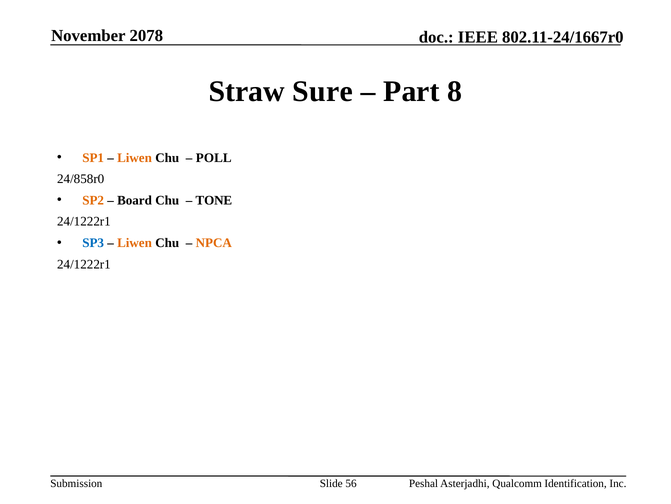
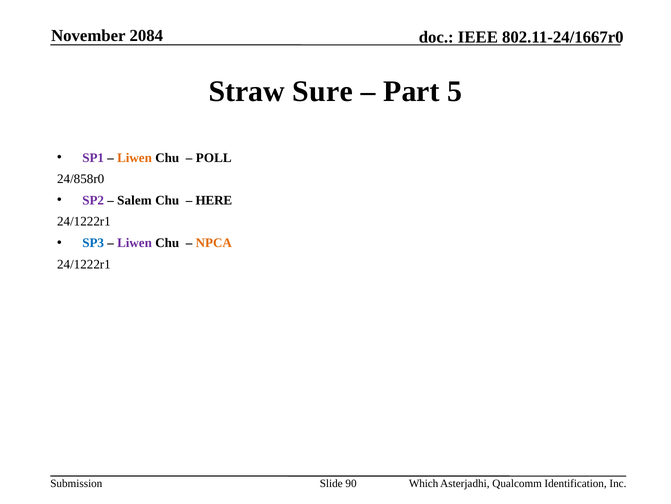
2078: 2078 -> 2084 (146, 36)
8: 8 -> 5 (455, 91)
SP1 colour: orange -> purple (93, 157)
SP2 colour: orange -> purple (93, 200)
Board: Board -> Salem (134, 200)
TONE: TONE -> HERE (214, 200)
Liwen colour: orange -> purple (135, 243)
56: 56 -> 90 (351, 483)
Peshal: Peshal -> Which (424, 483)
